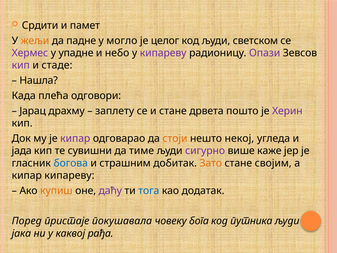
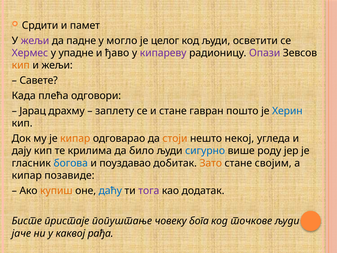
жељи colour: orange -> purple (35, 41)
светском: светском -> осветити (255, 41)
небо: небо -> ђаво (117, 53)
кип colour: purple -> orange (21, 65)
и стаде: стаде -> жељи (57, 65)
Нашла: Нашла -> Савете (39, 80)
дрвета: дрвета -> гавран (206, 111)
Херин colour: purple -> blue (287, 111)
кипар colour: purple -> orange (75, 138)
јада: јада -> дају (22, 151)
сувишни: сувишни -> крилима (90, 151)
тиме: тиме -> било (142, 151)
сигурно colour: purple -> blue (205, 151)
каже: каже -> роду (269, 151)
страшним: страшним -> поуздавао (125, 163)
кипар кипареву: кипареву -> позавиде (69, 175)
даћу colour: purple -> blue (110, 191)
тога colour: blue -> purple (149, 191)
Поред: Поред -> Бисте (27, 221)
покушавала: покушавала -> попуштање (122, 221)
путника: путника -> точкове (251, 221)
јака: јака -> јаче (21, 233)
